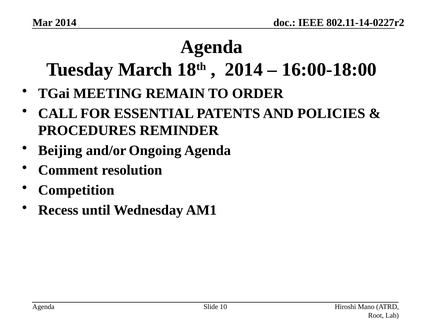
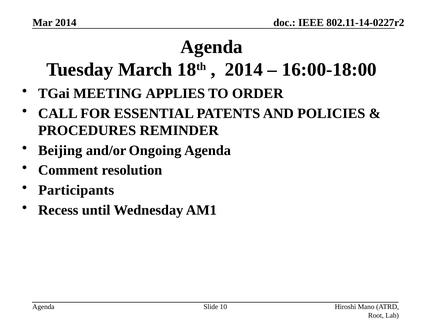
REMAIN: REMAIN -> APPLIES (175, 94)
Competition: Competition -> Participants (76, 190)
